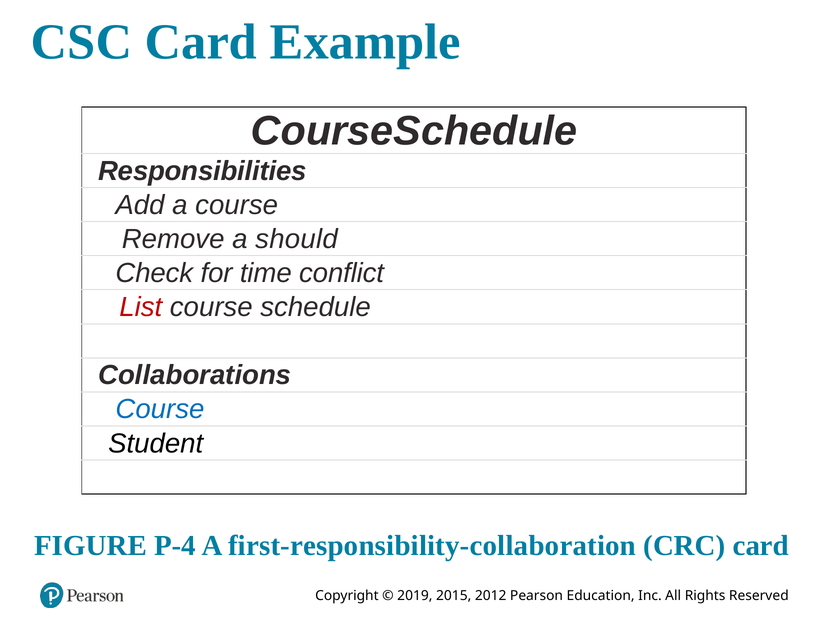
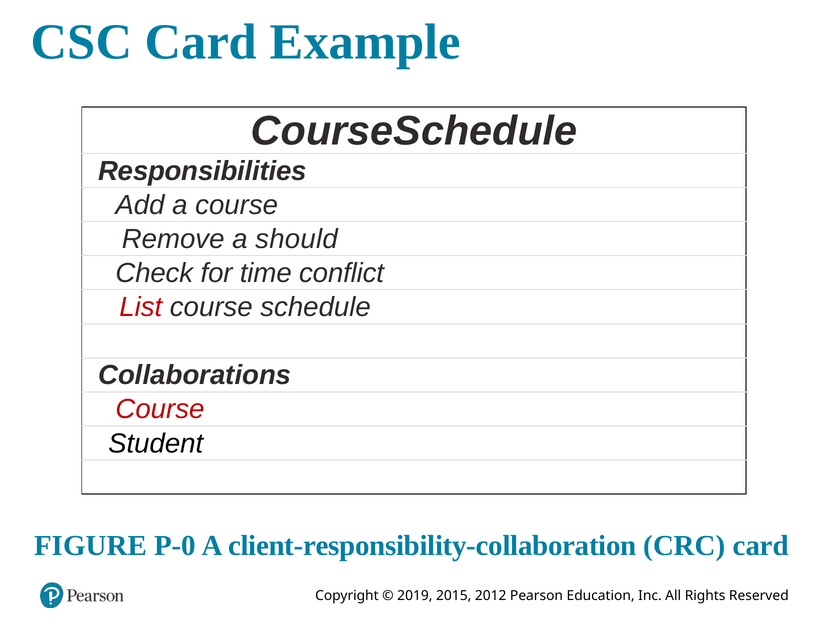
Course colour: blue -> red (160, 409)
P-4: P-4 -> P-0 (175, 545)
first-responsibility-collaboration: first-responsibility-collaboration -> client-responsibility-collaboration (432, 545)
